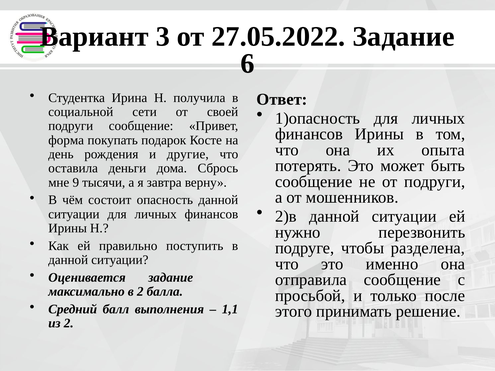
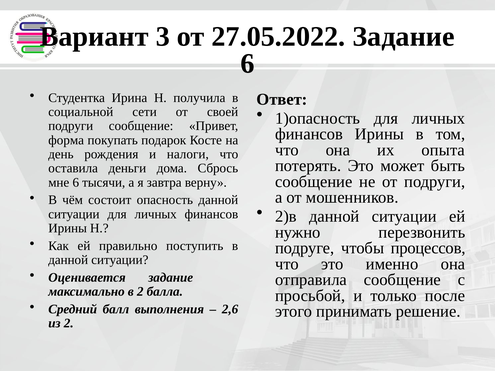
другие: другие -> налоги (188, 154)
мне 9: 9 -> 6 (76, 183)
разделена: разделена -> процессов (428, 248)
1,1: 1,1 -> 2,6 (230, 309)
